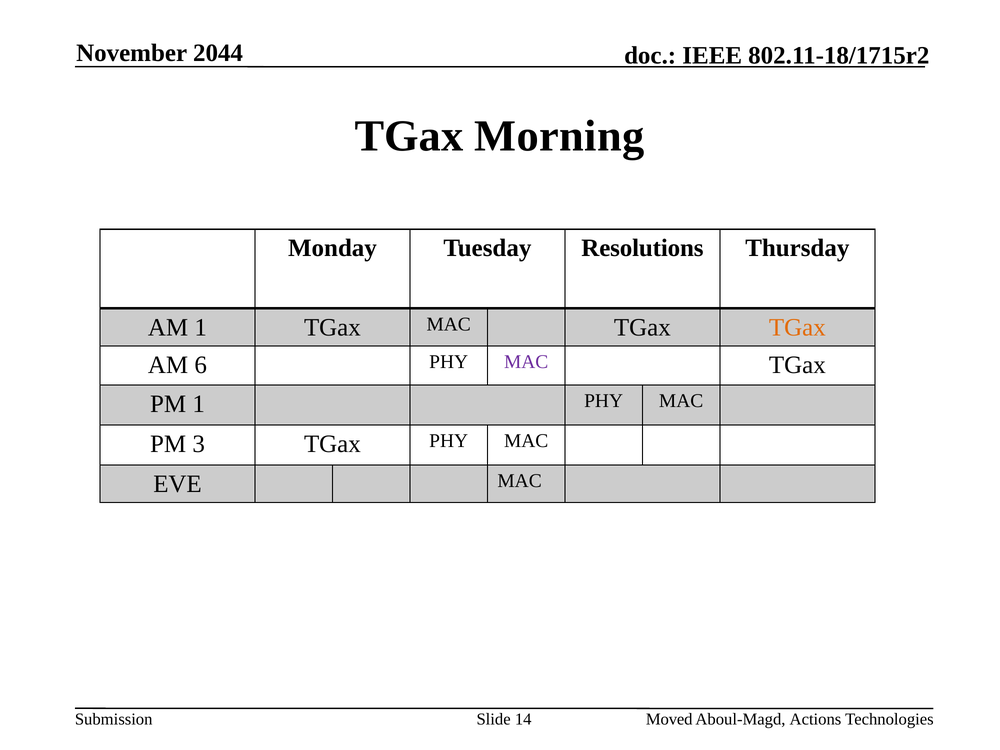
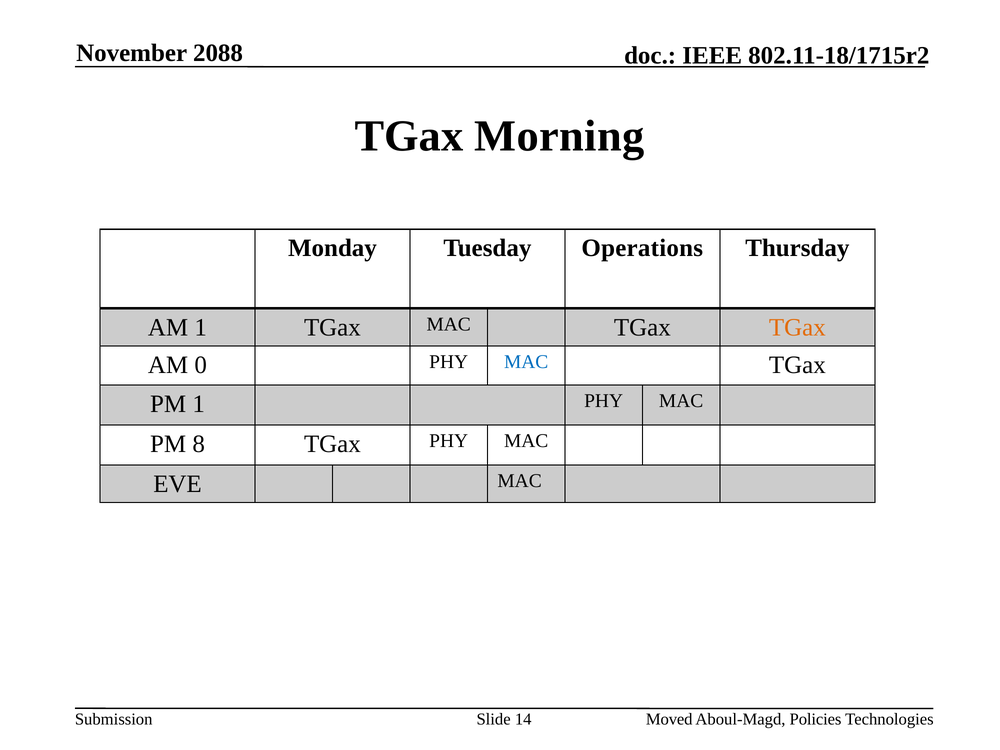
2044: 2044 -> 2088 (218, 53)
Resolutions: Resolutions -> Operations (642, 248)
6: 6 -> 0 (201, 365)
MAC colour: purple -> blue (526, 362)
3: 3 -> 8 (199, 444)
Actions: Actions -> Policies (816, 719)
